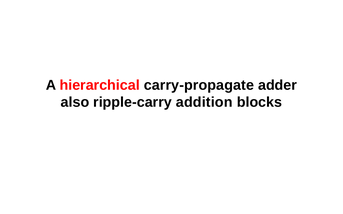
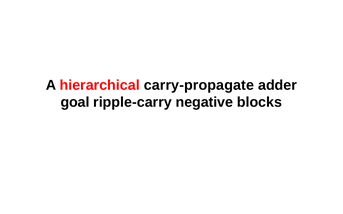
also: also -> goal (75, 102)
addition: addition -> negative (204, 102)
